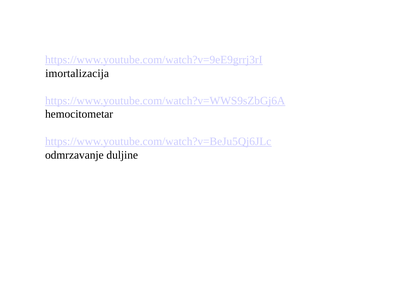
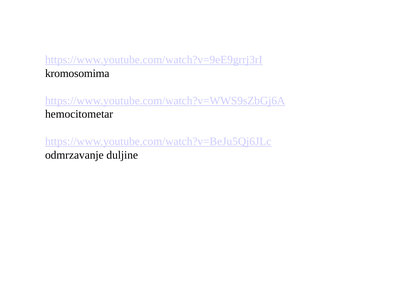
imortalizacija: imortalizacija -> kromosomima (77, 73)
